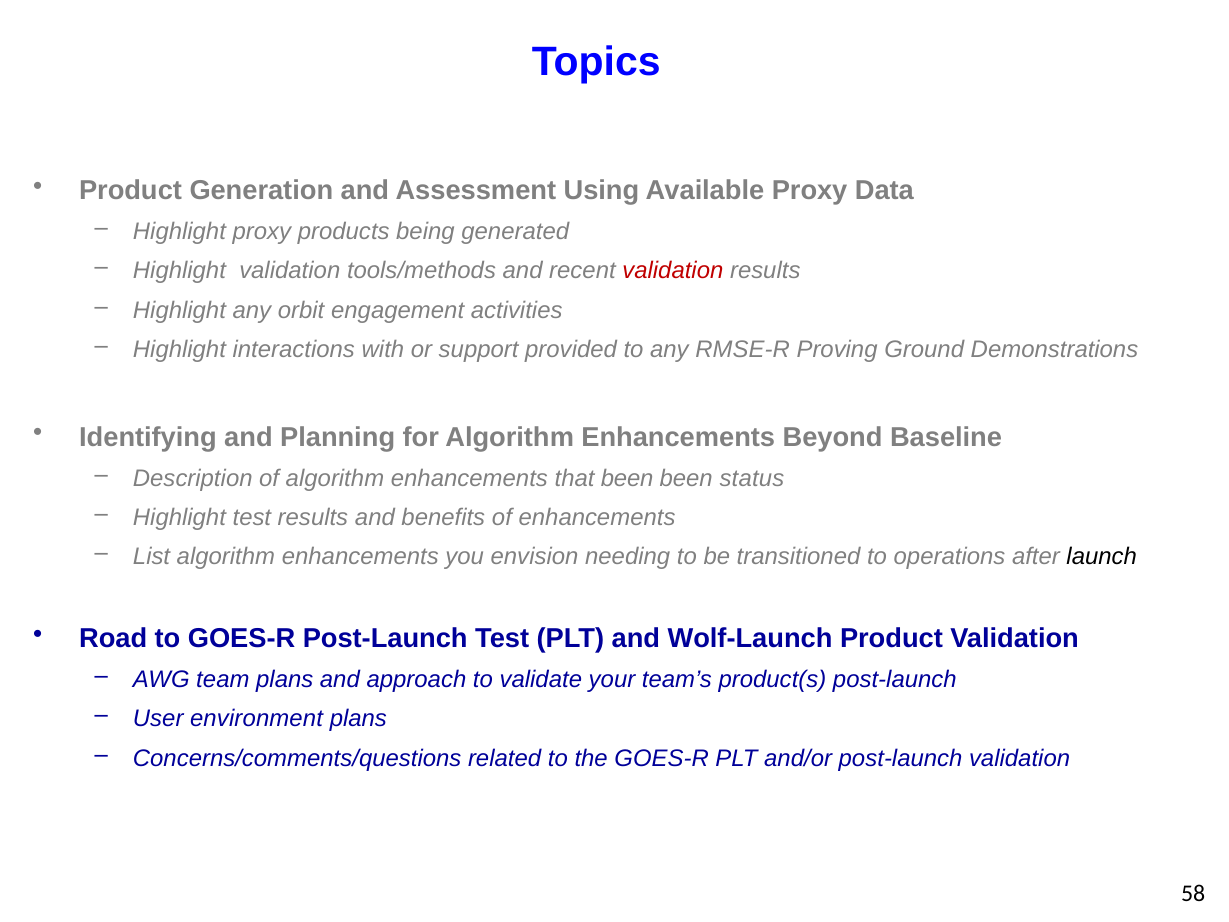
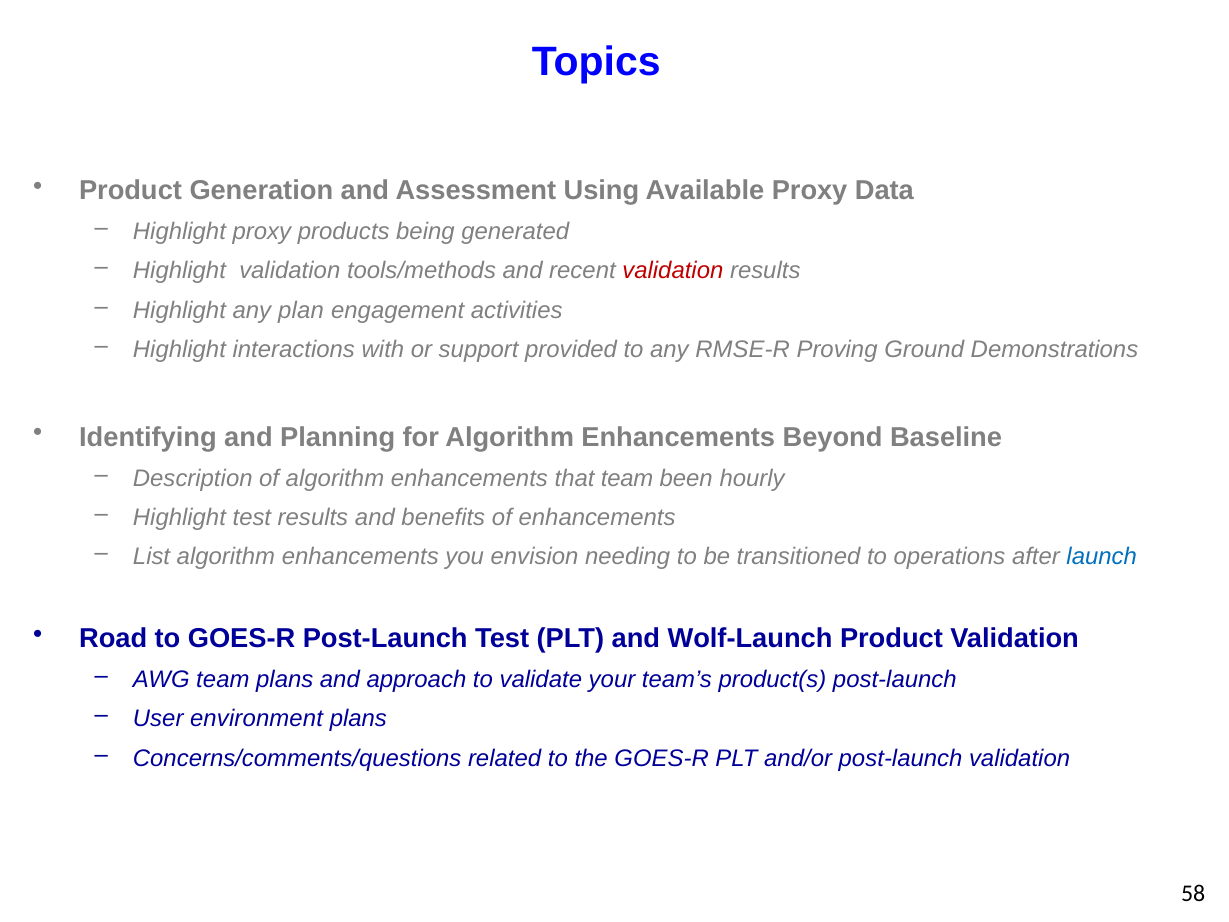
orbit: orbit -> plan (301, 310)
that been: been -> team (627, 478)
status: status -> hourly (752, 478)
launch colour: black -> blue (1102, 556)
